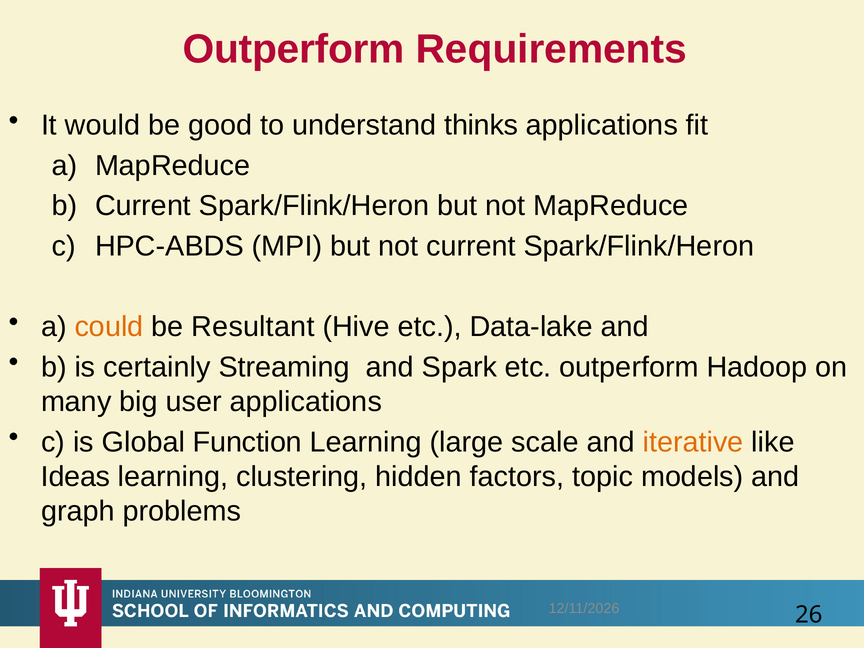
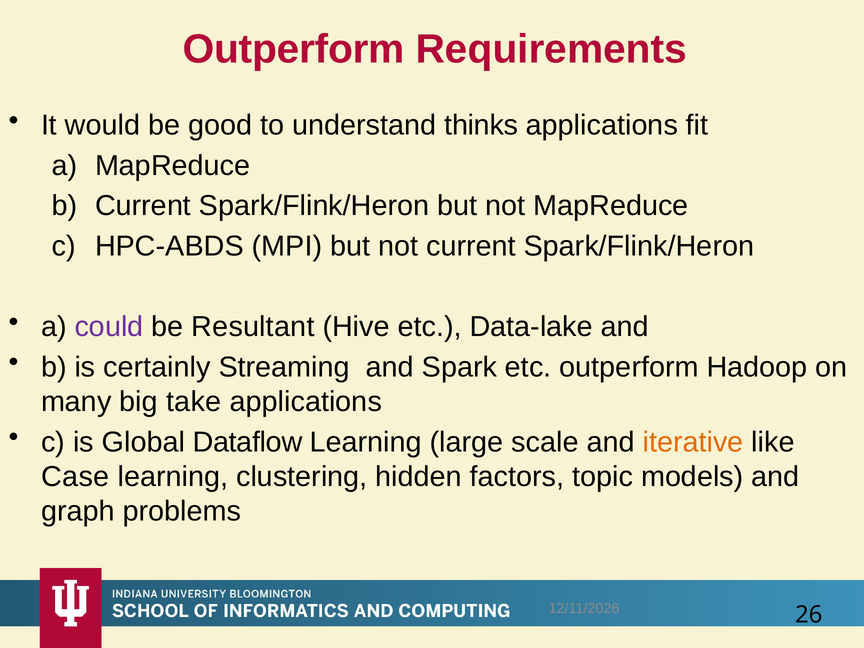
could colour: orange -> purple (109, 327)
user: user -> take (194, 402)
Function: Function -> Dataflow (248, 442)
Ideas: Ideas -> Case (75, 477)
